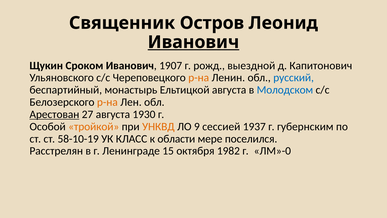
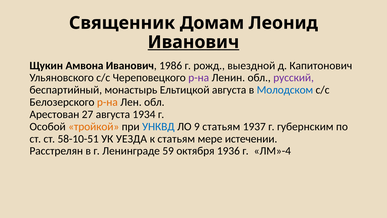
Остров: Остров -> Домам (212, 23)
Сроком: Сроком -> Амвона (84, 65)
1907: 1907 -> 1986 (171, 65)
р-на colour: orange -> purple (199, 78)
русский colour: blue -> purple (294, 78)
Арестован underline: present -> none (54, 114)
1930: 1930 -> 1934 (144, 114)
УНКВД colour: orange -> blue (158, 126)
9 сессией: сессией -> статьям (221, 126)
58-10-19: 58-10-19 -> 58-10-51 (78, 139)
КЛАСС: КЛАСС -> УЕЗДА (131, 139)
к области: области -> статьям (176, 139)
поселился: поселился -> истечении (251, 139)
15: 15 -> 59 (168, 151)
1982: 1982 -> 1936 (228, 151)
ЛМ»-0: ЛМ»-0 -> ЛМ»-4 (272, 151)
